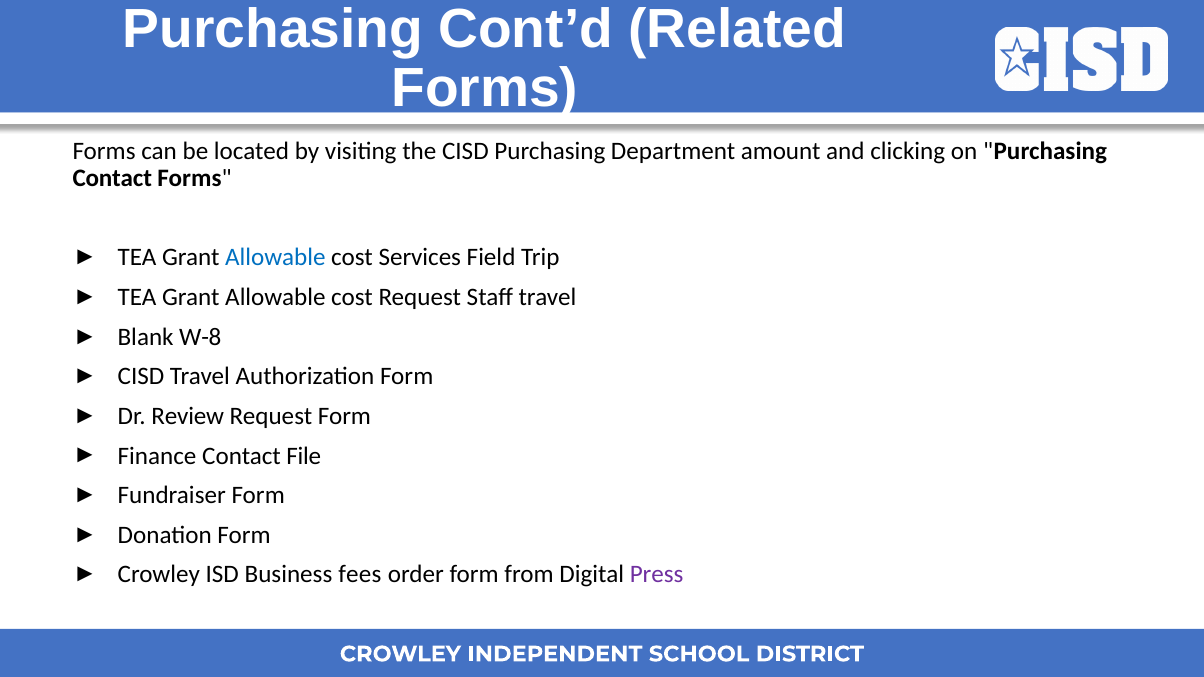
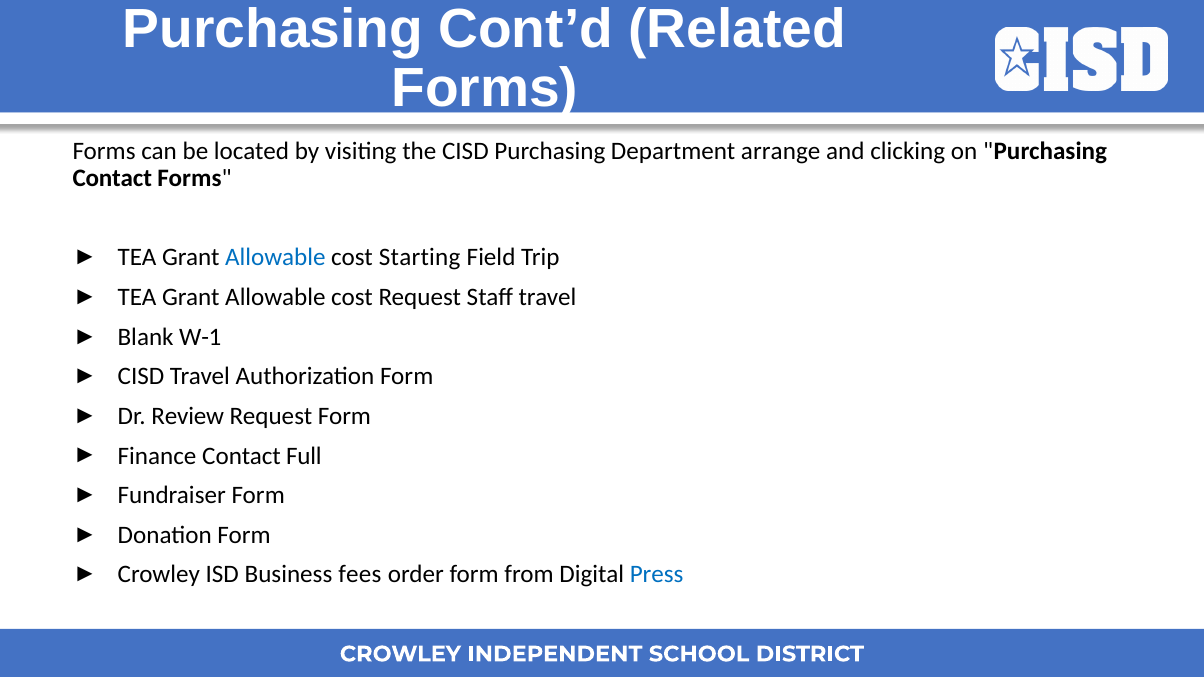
amount: amount -> arrange (781, 151)
Services: Services -> Starting (420, 258)
W-8: W-8 -> W-1 (200, 337)
File: File -> Full (304, 456)
Press colour: purple -> blue (657, 575)
